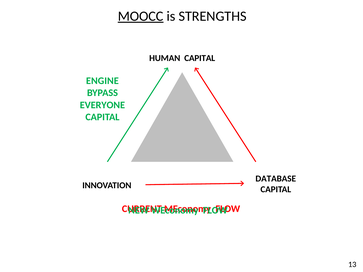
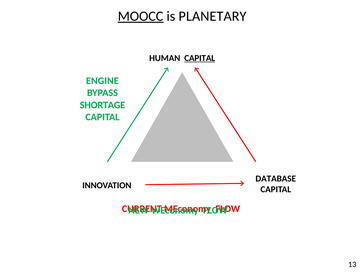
STRENGTHS: STRENGTHS -> PLANETARY (213, 16)
CAPITAL underline: none -> present (200, 58)
EVERYONE: EVERYONE -> SHORTAGE (102, 105)
